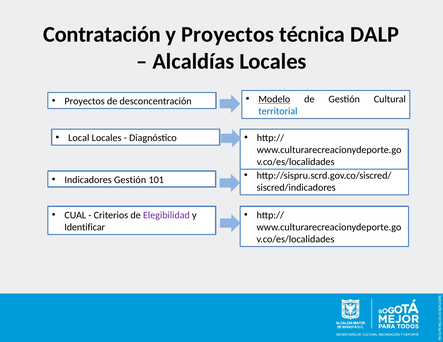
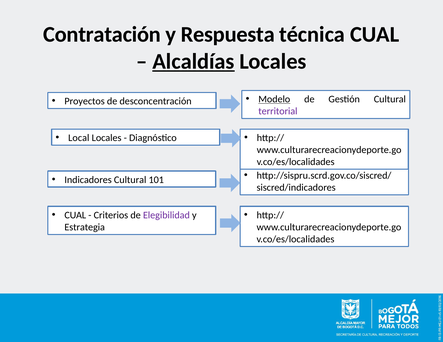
y Proyectos: Proyectos -> Respuesta (228, 35)
técnica DALP: DALP -> CUAL (375, 35)
Alcaldías underline: none -> present (193, 61)
territorial colour: blue -> purple (278, 111)
Indicadores Gestión: Gestión -> Cultural (130, 180)
Identificar: Identificar -> Estrategia (85, 227)
